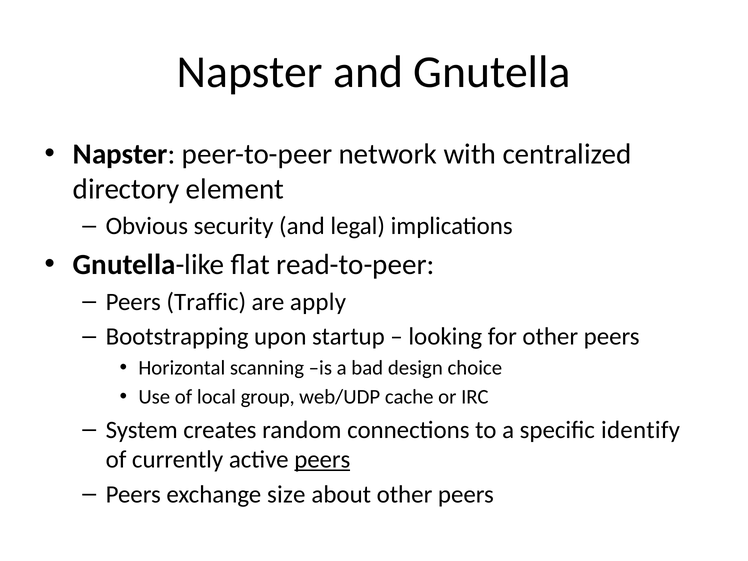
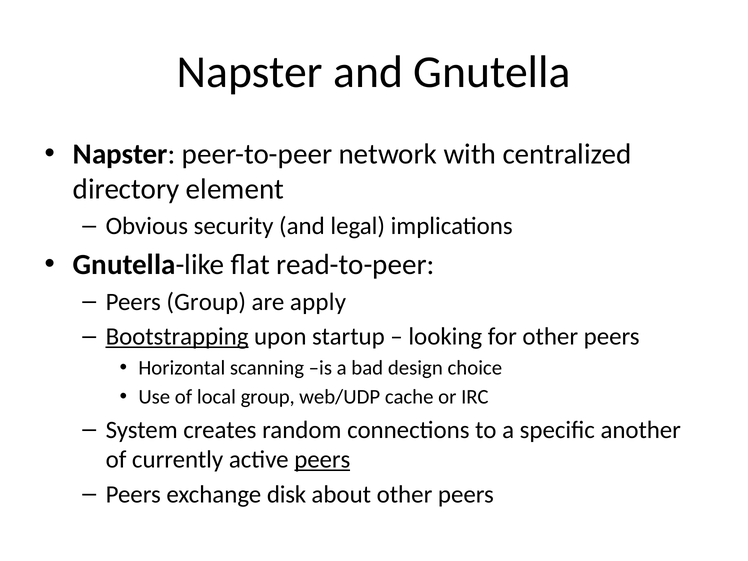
Peers Traffic: Traffic -> Group (206, 302)
Bootstrapping underline: none -> present (177, 337)
identify: identify -> another (641, 430)
size: size -> disk (287, 495)
